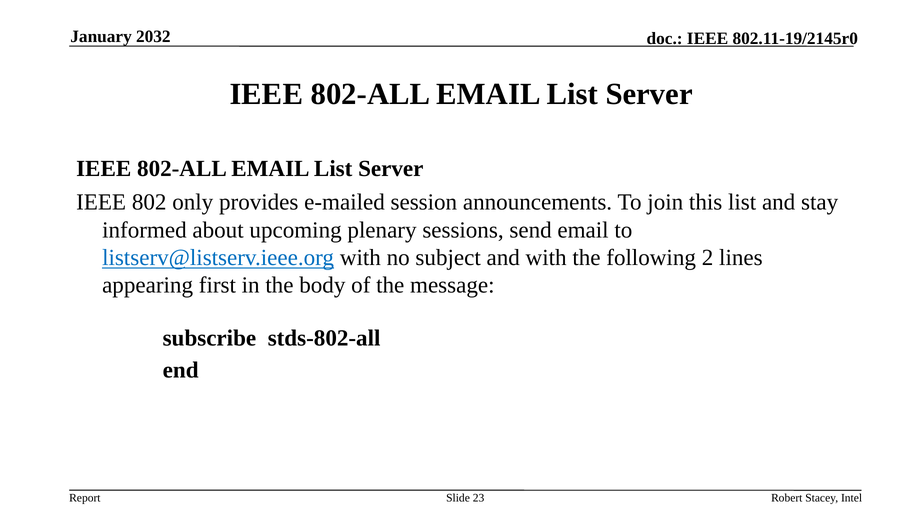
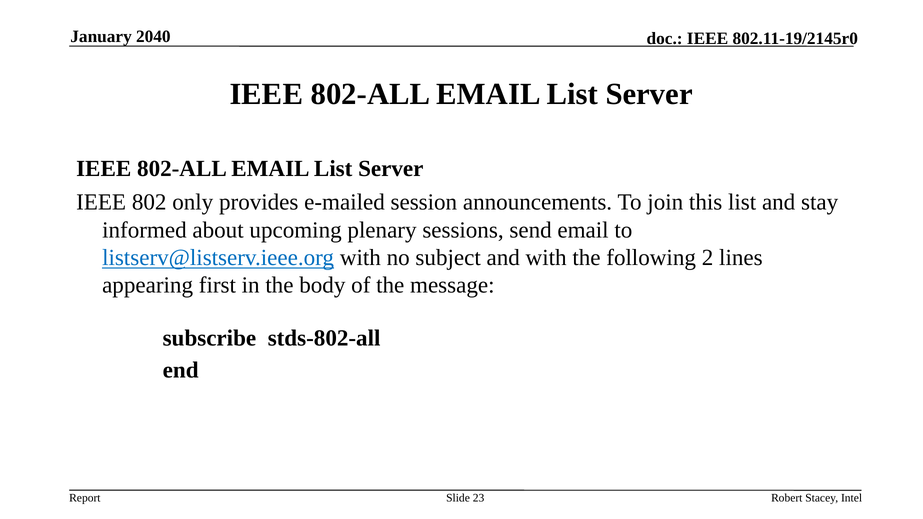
2032: 2032 -> 2040 (153, 37)
